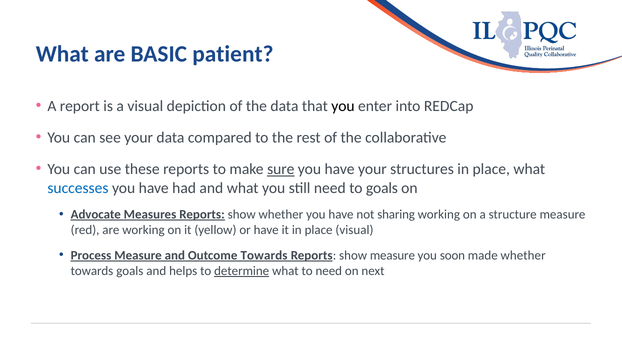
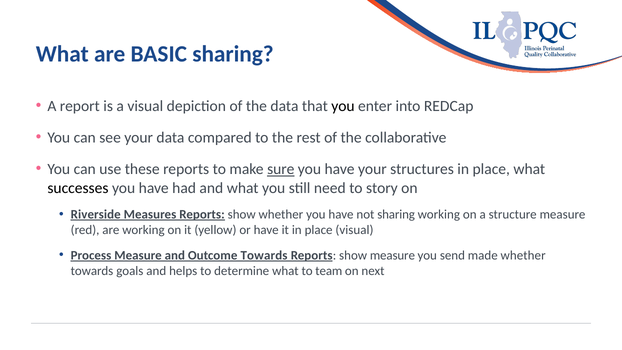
BASIC patient: patient -> sharing (233, 54)
successes colour: blue -> black (78, 188)
to goals: goals -> story (382, 188)
Advocate: Advocate -> Riverside (96, 214)
soon: soon -> send (452, 255)
determine underline: present -> none (242, 271)
to need: need -> team (329, 271)
